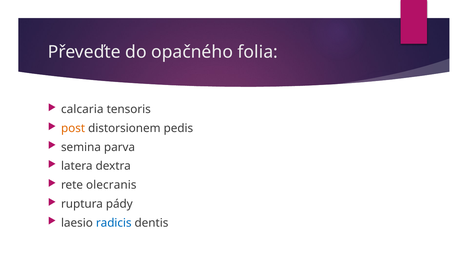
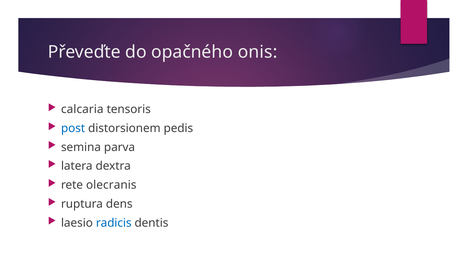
folia: folia -> onis (258, 52)
post colour: orange -> blue (73, 128)
pády: pády -> dens (119, 204)
